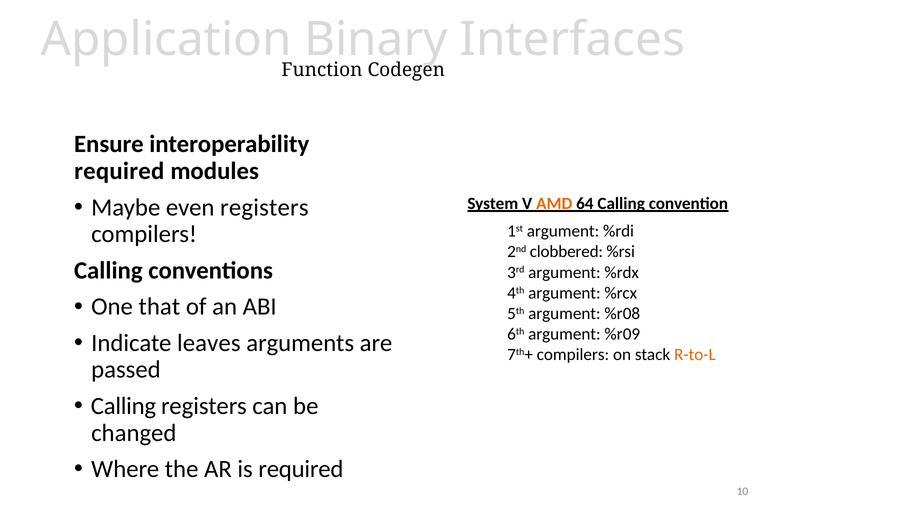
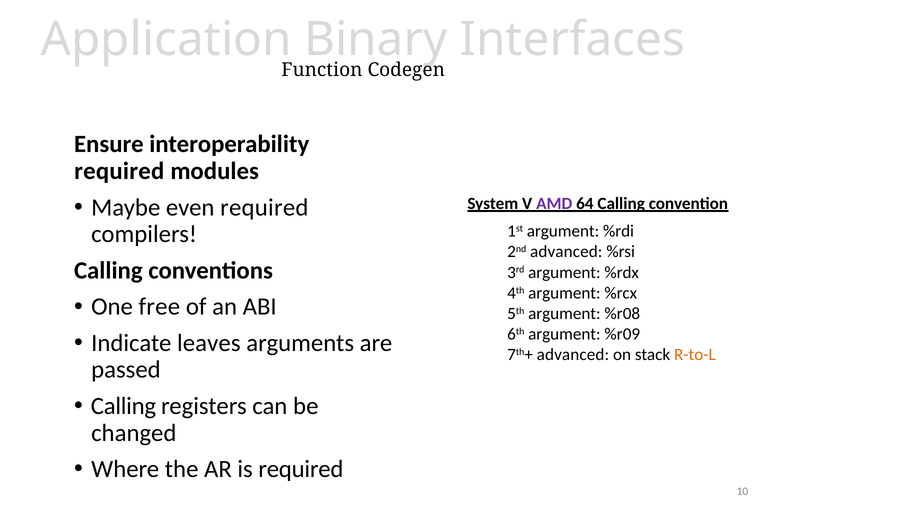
even registers: registers -> required (264, 207)
AMD colour: orange -> purple (554, 203)
2nd clobbered: clobbered -> advanced (566, 252)
that: that -> free (159, 307)
7th+ compilers: compilers -> advanced (573, 355)
